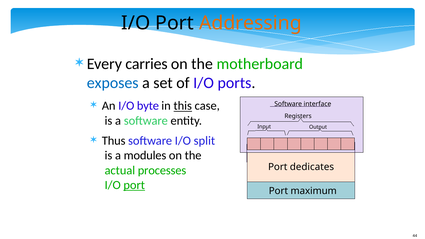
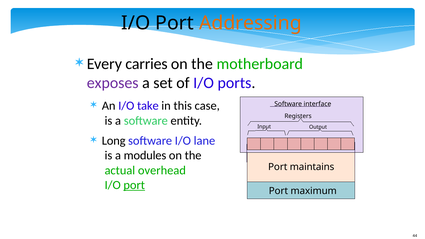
exposes colour: blue -> purple (113, 83)
byte: byte -> take (148, 106)
this underline: present -> none (183, 106)
Thus: Thus -> Long (114, 141)
split: split -> lane (204, 141)
dedicates: dedicates -> maintains (312, 167)
processes: processes -> overhead (162, 170)
